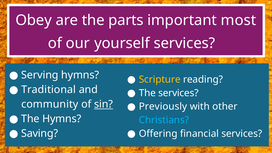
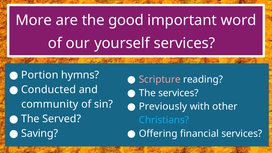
Obey: Obey -> More (34, 20)
parts: parts -> good (126, 20)
most: most -> word (239, 20)
Serving: Serving -> Portion (40, 75)
Scripture colour: yellow -> pink (160, 79)
Traditional: Traditional -> Conducted (49, 90)
sin underline: present -> none (104, 104)
The Hymns: Hymns -> Served (62, 119)
